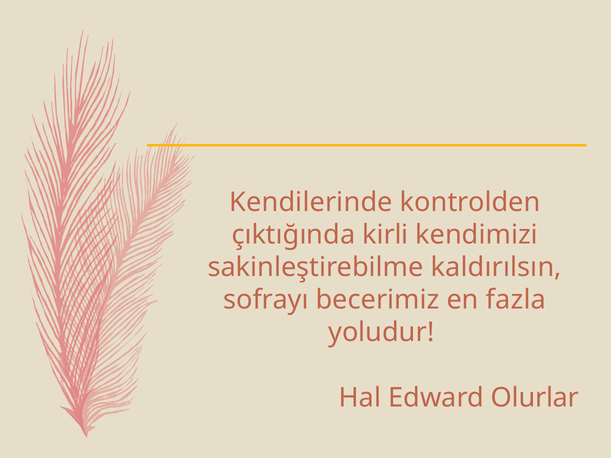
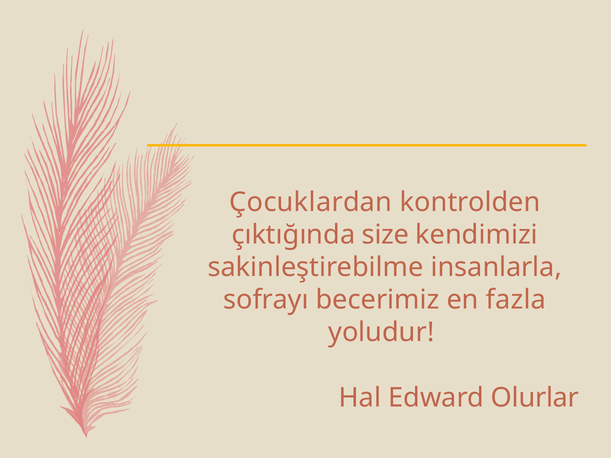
Kendilerinde: Kendilerinde -> Çocuklardan (311, 202)
kirli: kirli -> size (385, 235)
kaldırılsın: kaldırılsın -> insanlarla (496, 267)
